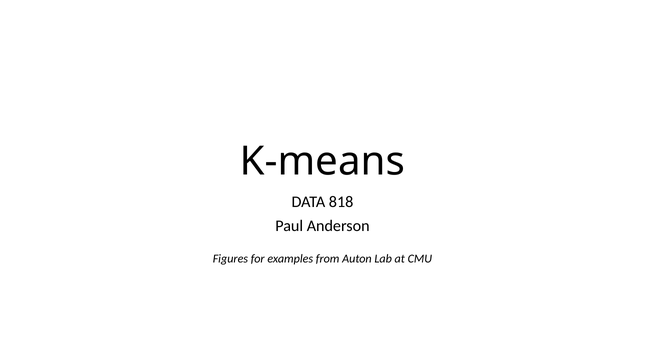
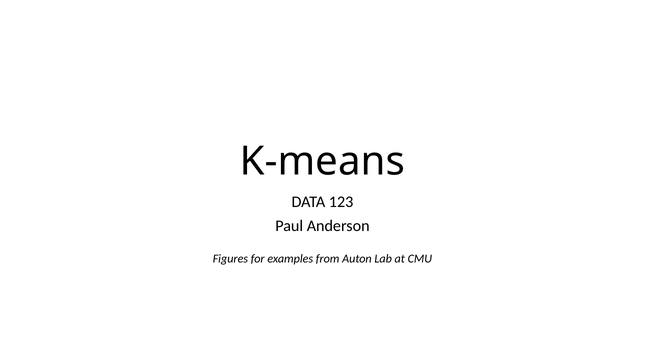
818: 818 -> 123 (341, 202)
